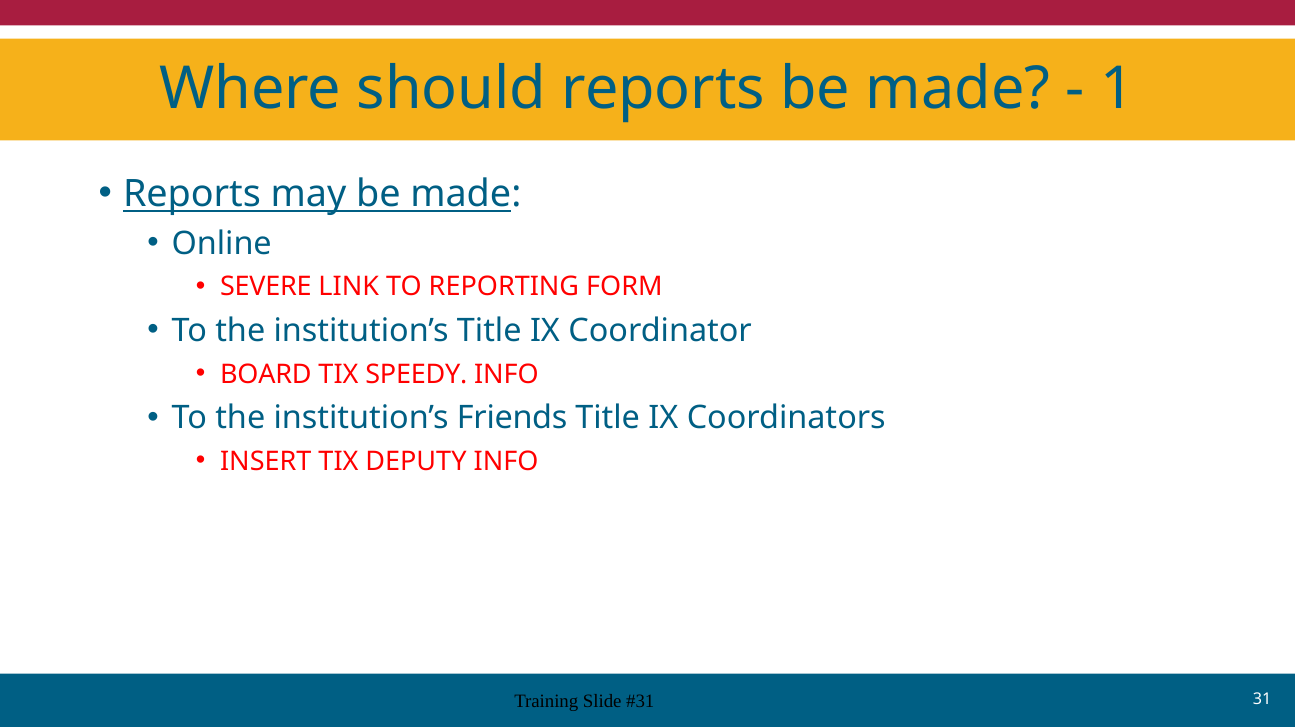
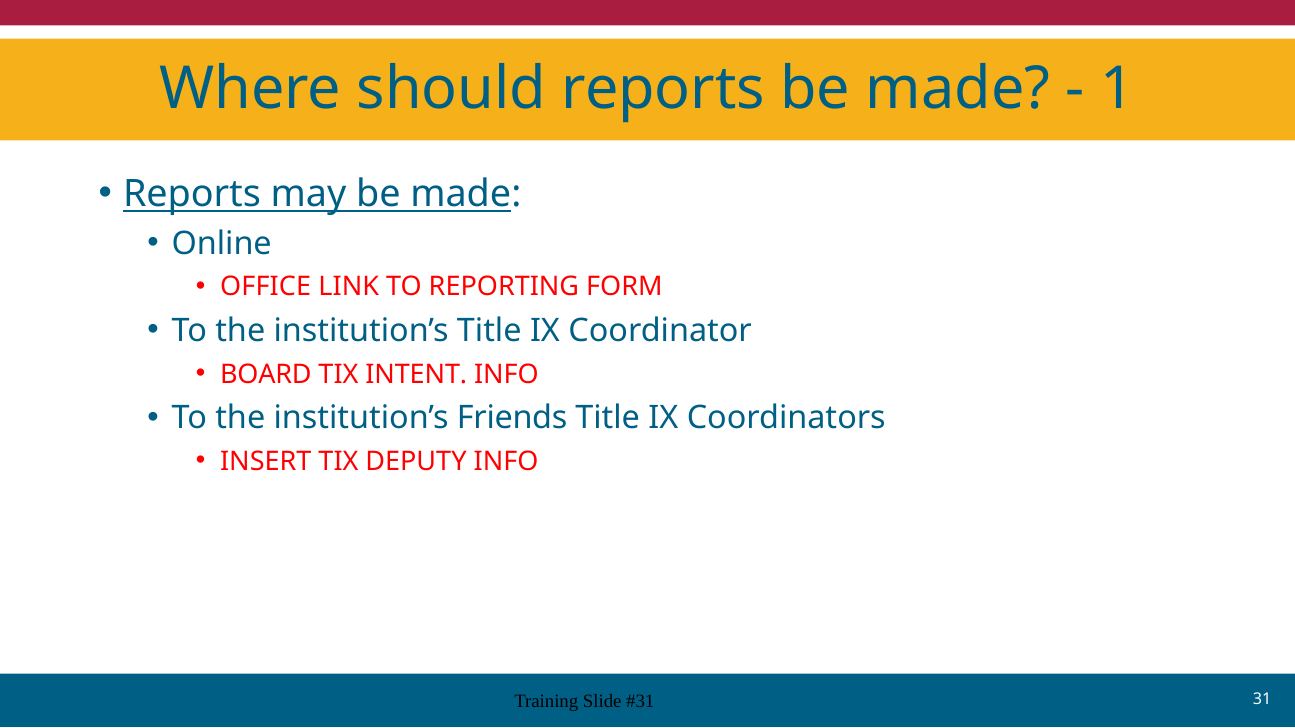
SEVERE: SEVERE -> OFFICE (266, 287)
SPEEDY: SPEEDY -> INTENT (416, 374)
